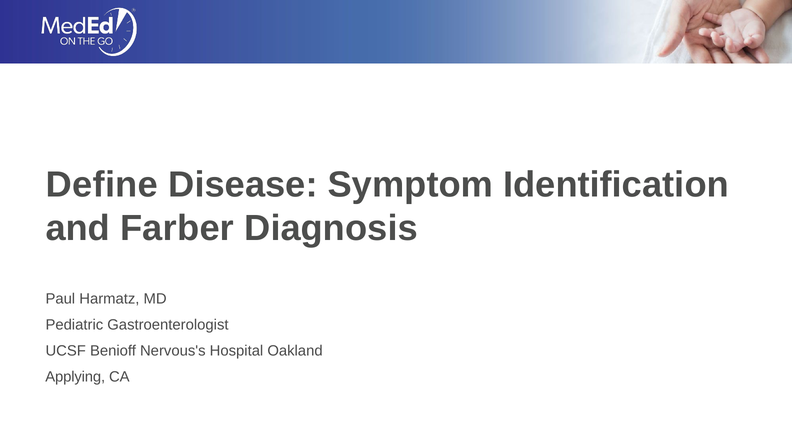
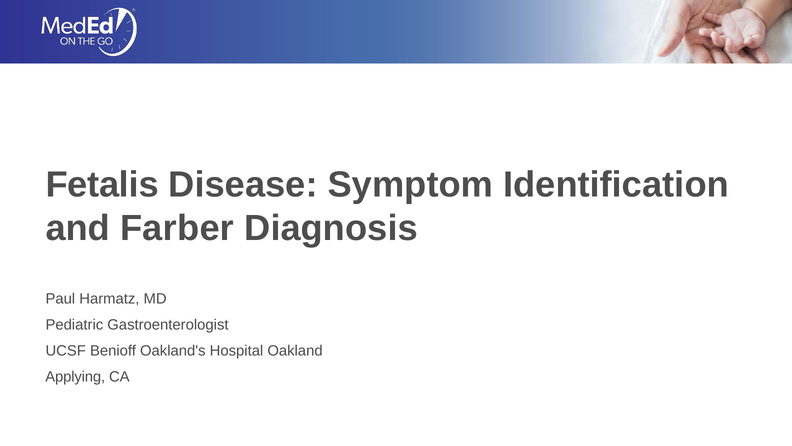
Define: Define -> Fetalis (102, 184)
Nervous's: Nervous's -> Oakland's (173, 350)
